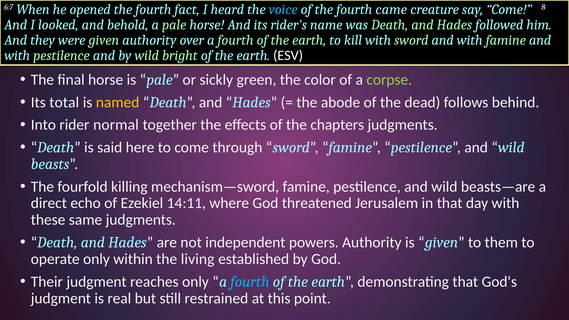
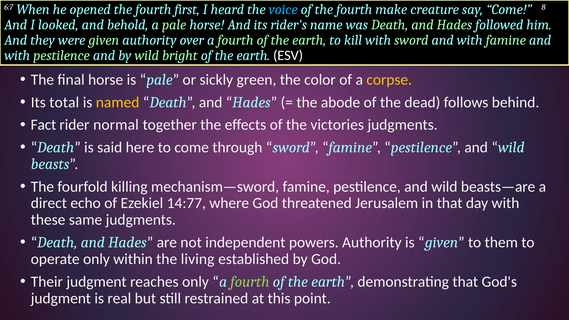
fact: fact -> first (187, 9)
came: came -> make (391, 9)
corpse colour: light green -> yellow (389, 80)
Into: Into -> Fact (43, 125)
chapters: chapters -> victories (337, 125)
14:11: 14:11 -> 14:77 (186, 203)
fourth colour: light blue -> light green (250, 282)
